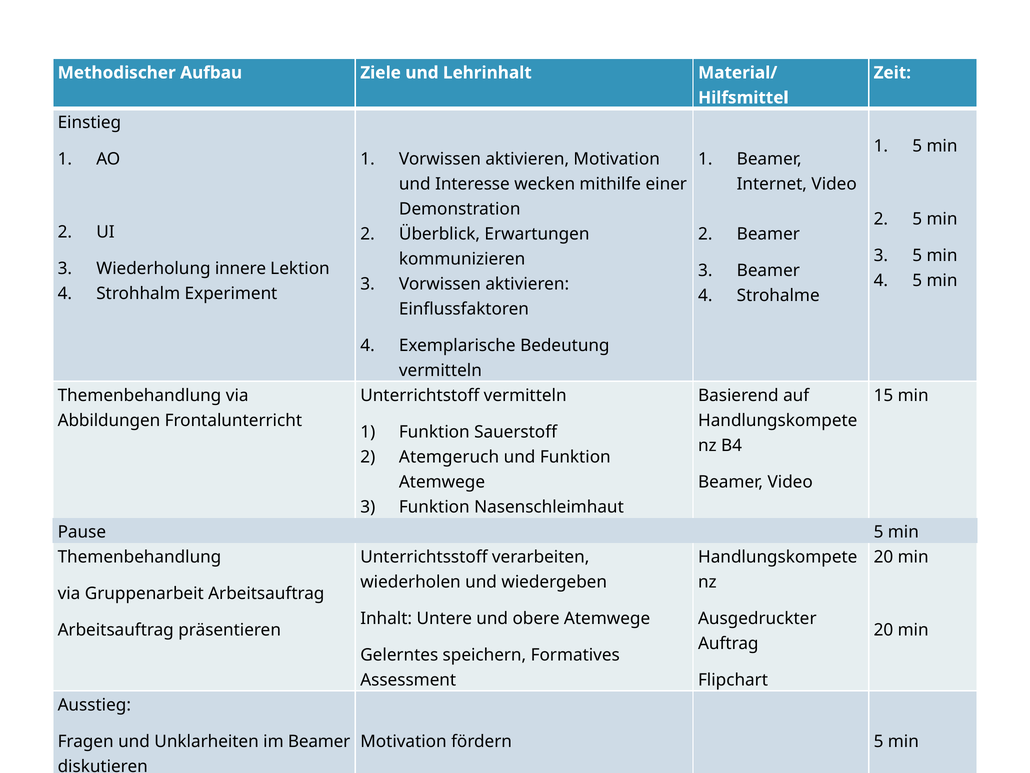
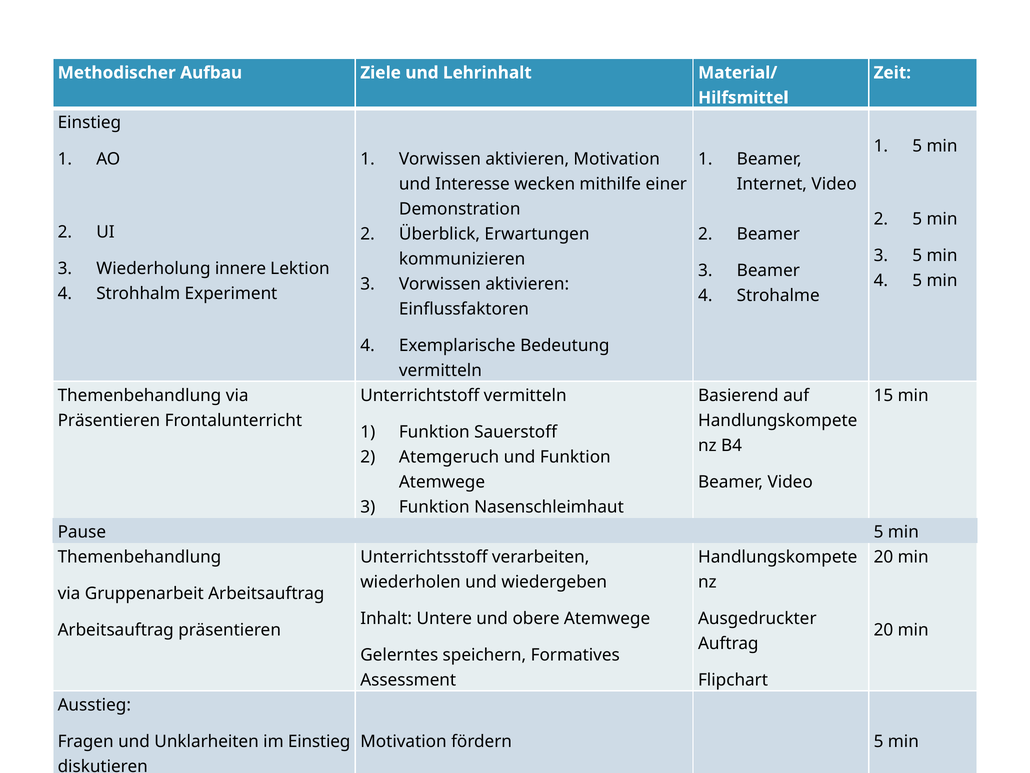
Abbildungen: Abbildungen -> Präsentieren (109, 420)
im Beamer: Beamer -> Einstieg (319, 741)
